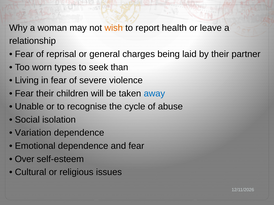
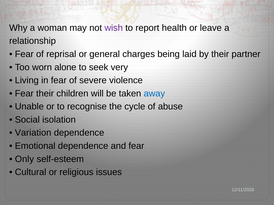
wish colour: orange -> purple (114, 28)
types: types -> alone (65, 67)
than: than -> very (119, 67)
Over: Over -> Only (24, 159)
